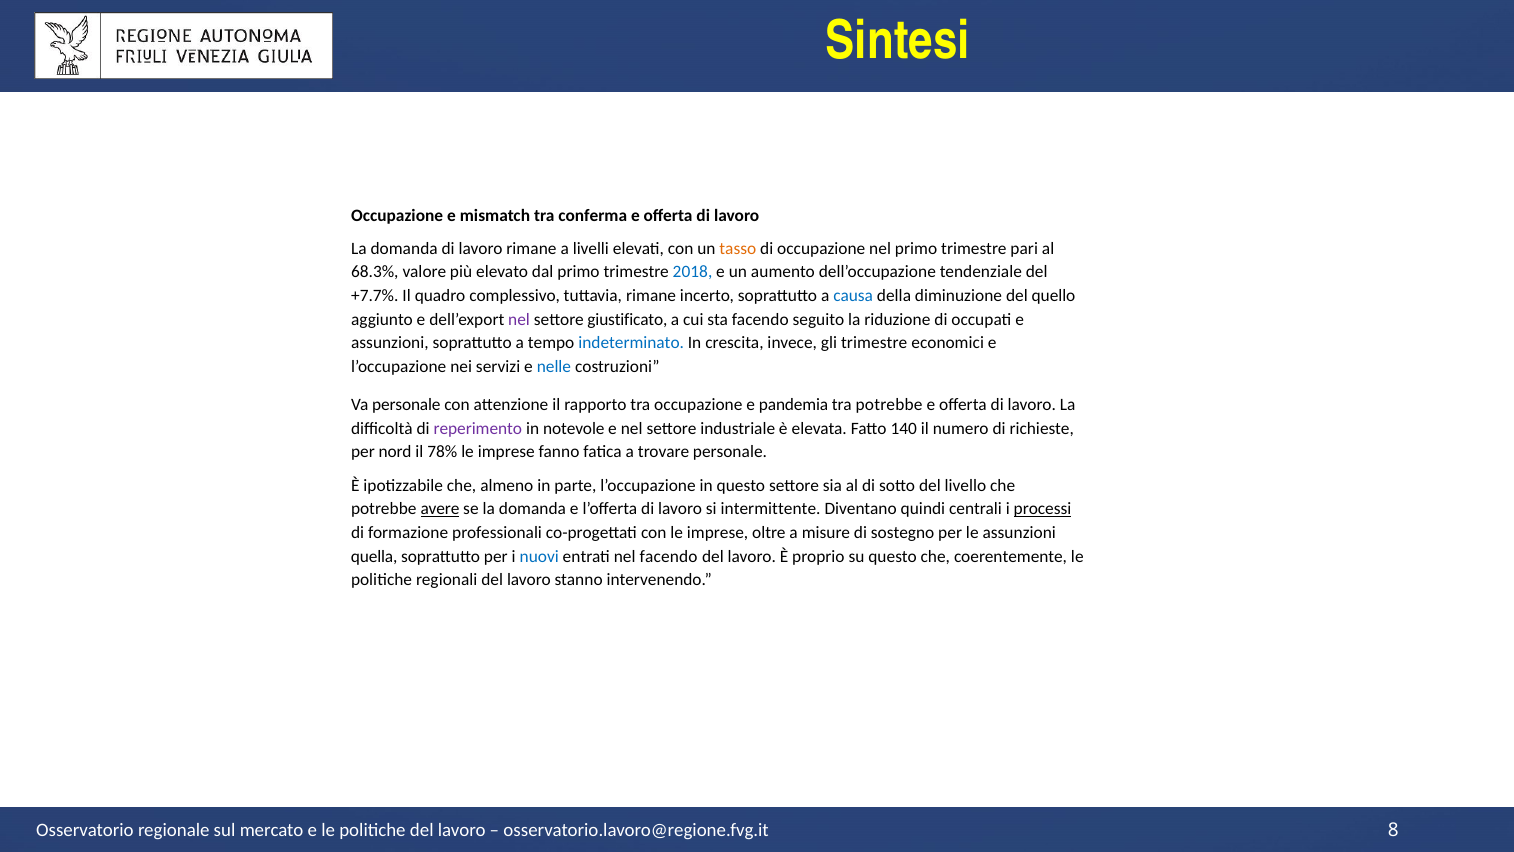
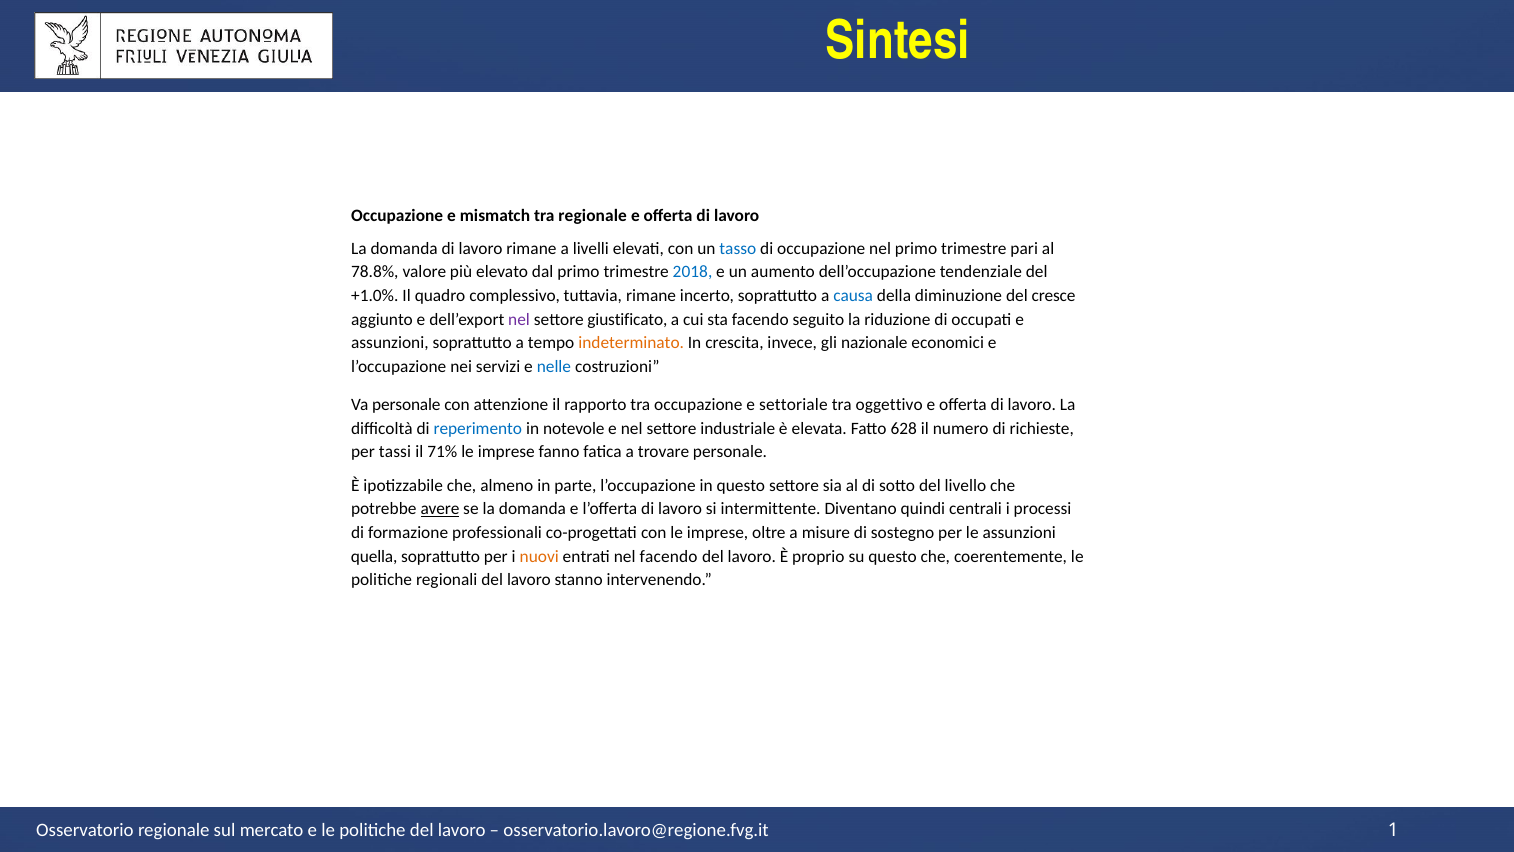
tra conferma: conferma -> regionale (593, 215)
tasso colour: orange -> blue (738, 248)
68.3%: 68.3% -> 78.8% (375, 272)
+7.7%: +7.7% -> +1.0% (375, 296)
quello: quello -> cresce (1054, 296)
indeterminato colour: blue -> orange (631, 343)
gli trimestre: trimestre -> nazionale (874, 343)
pandemia: pandemia -> settoriale (793, 405)
tra potrebbe: potrebbe -> oggettivo (889, 405)
reperimento colour: purple -> blue (478, 428)
140: 140 -> 628 (904, 428)
nord: nord -> tassi (395, 452)
78%: 78% -> 71% (442, 452)
processi underline: present -> none (1043, 509)
nuovi colour: blue -> orange (539, 556)
8: 8 -> 1 (1393, 830)
